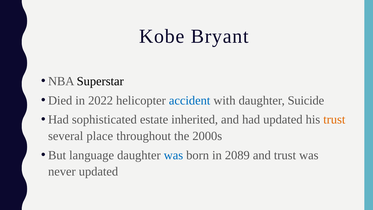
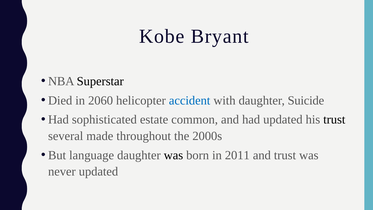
2022: 2022 -> 2060 (101, 100)
inherited: inherited -> common (195, 119)
trust colour: orange -> black (334, 119)
place: place -> made (100, 136)
was colour: blue -> black (173, 155)
2089: 2089 -> 2011 (237, 155)
